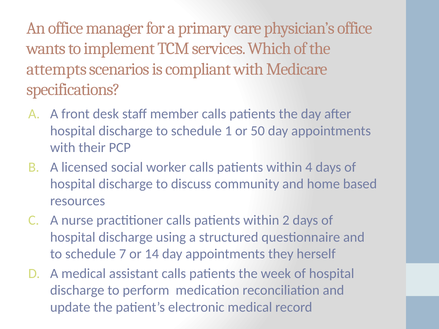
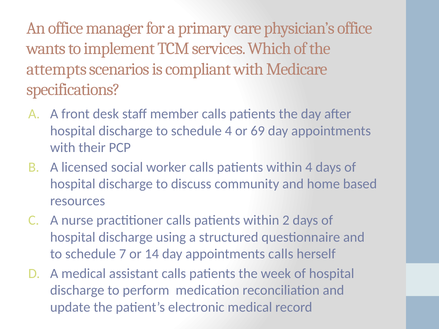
schedule 1: 1 -> 4 (228, 131)
50: 50 -> 69 (258, 131)
appointments they: they -> calls (281, 254)
